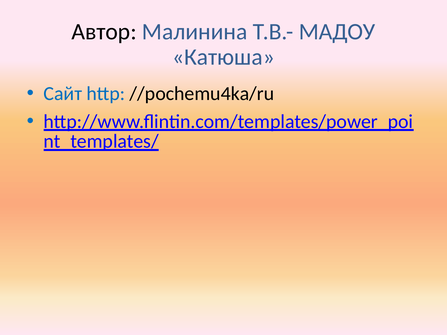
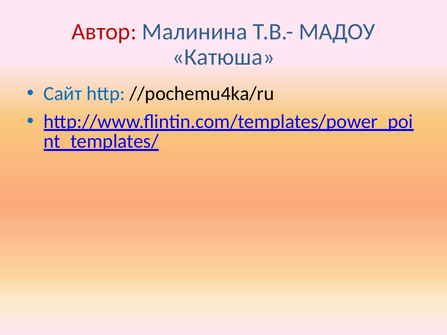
Автор colour: black -> red (104, 32)
